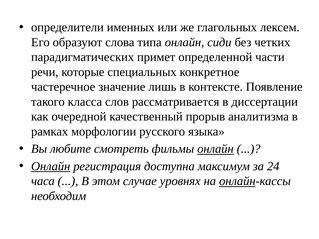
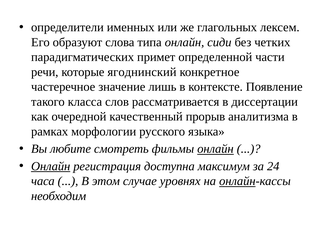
специальных: специальных -> ягоднинский (142, 72)
